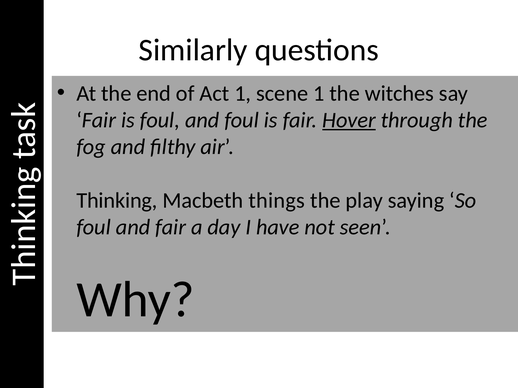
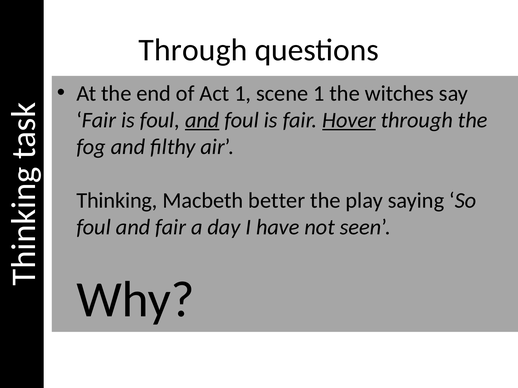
Similarly: Similarly -> Through (193, 50)
and underline: none -> present (202, 120)
things: things -> better (277, 201)
